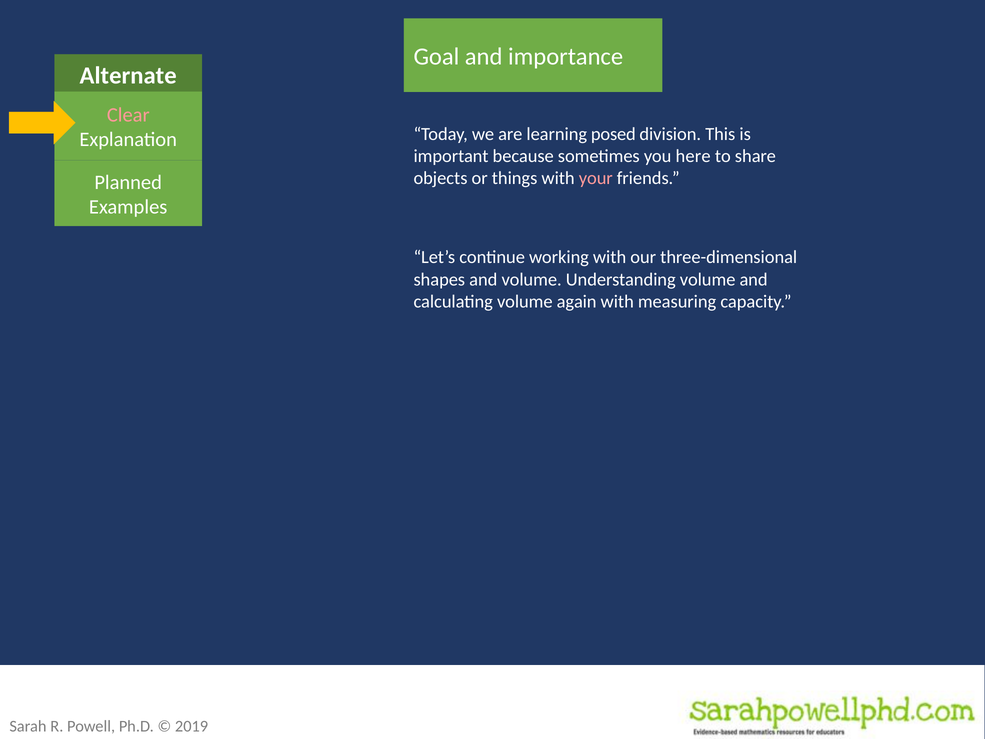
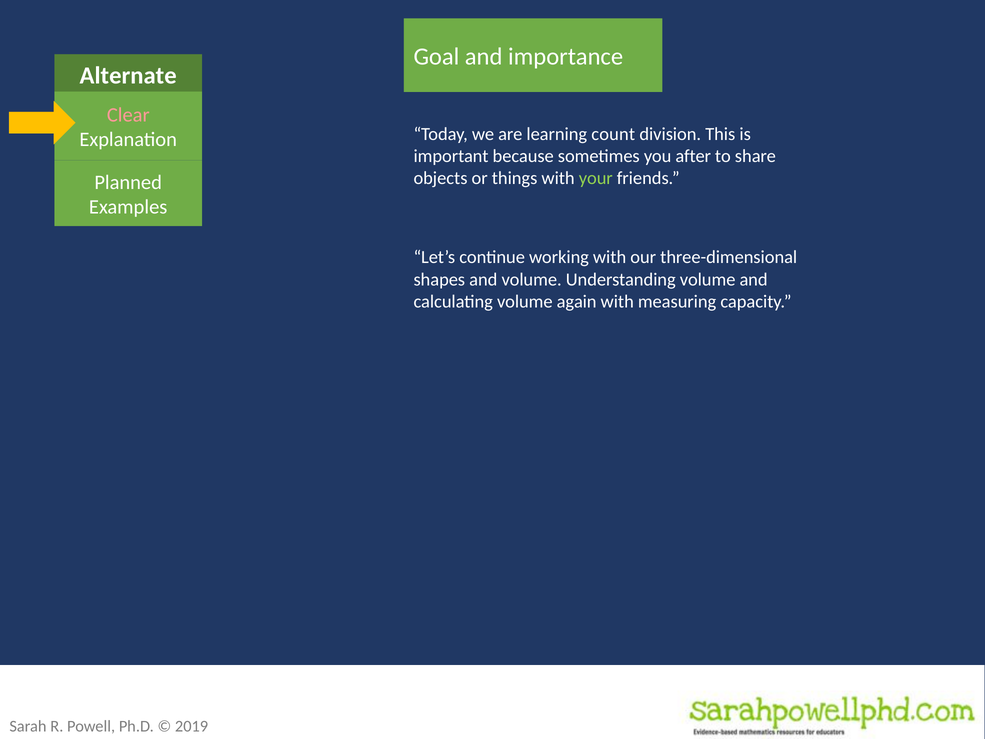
posed: posed -> count (613, 134)
here: here -> after (693, 156)
your colour: pink -> light green (596, 178)
